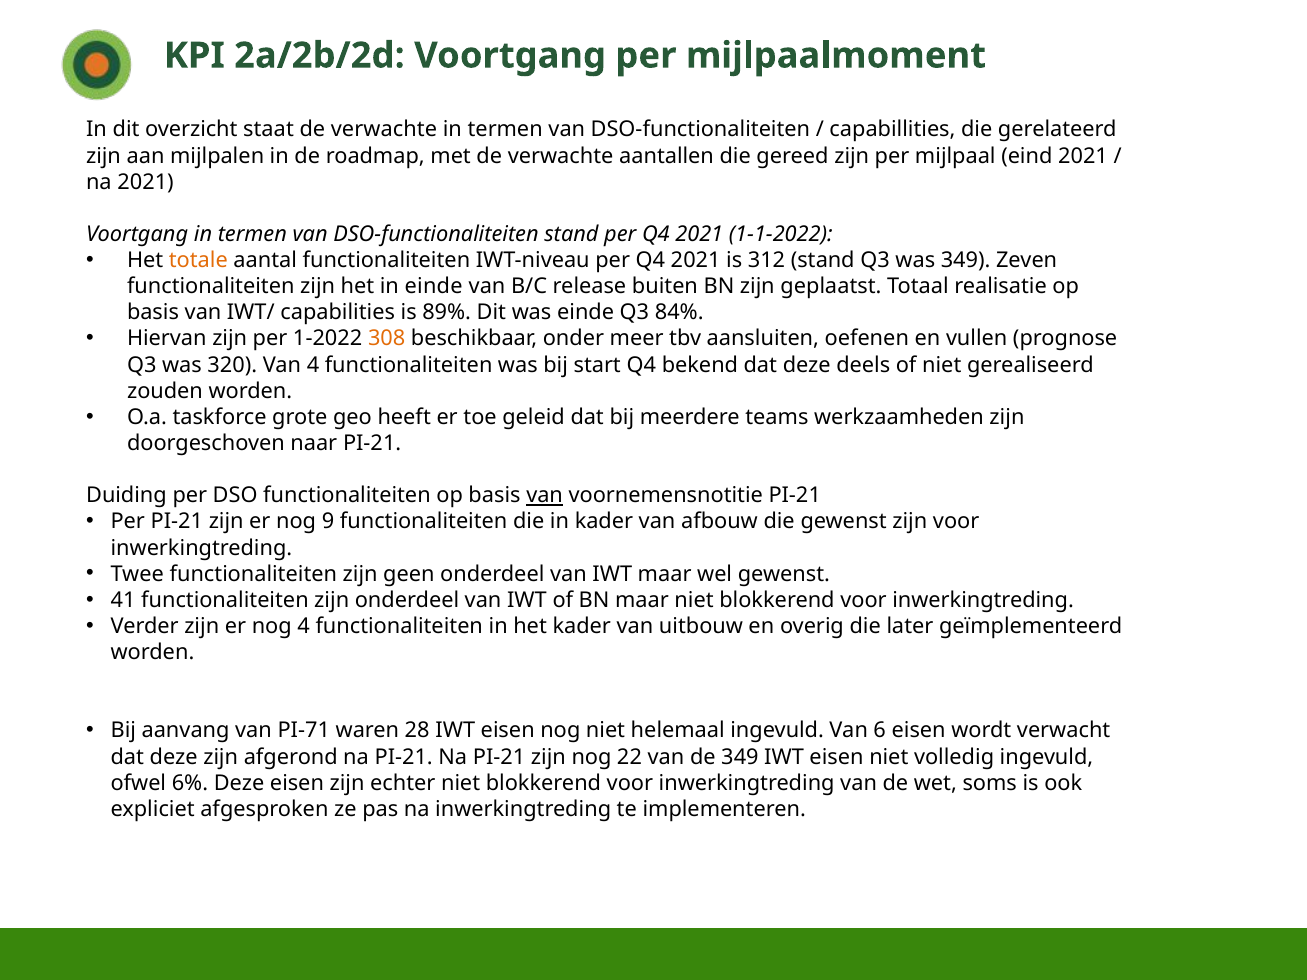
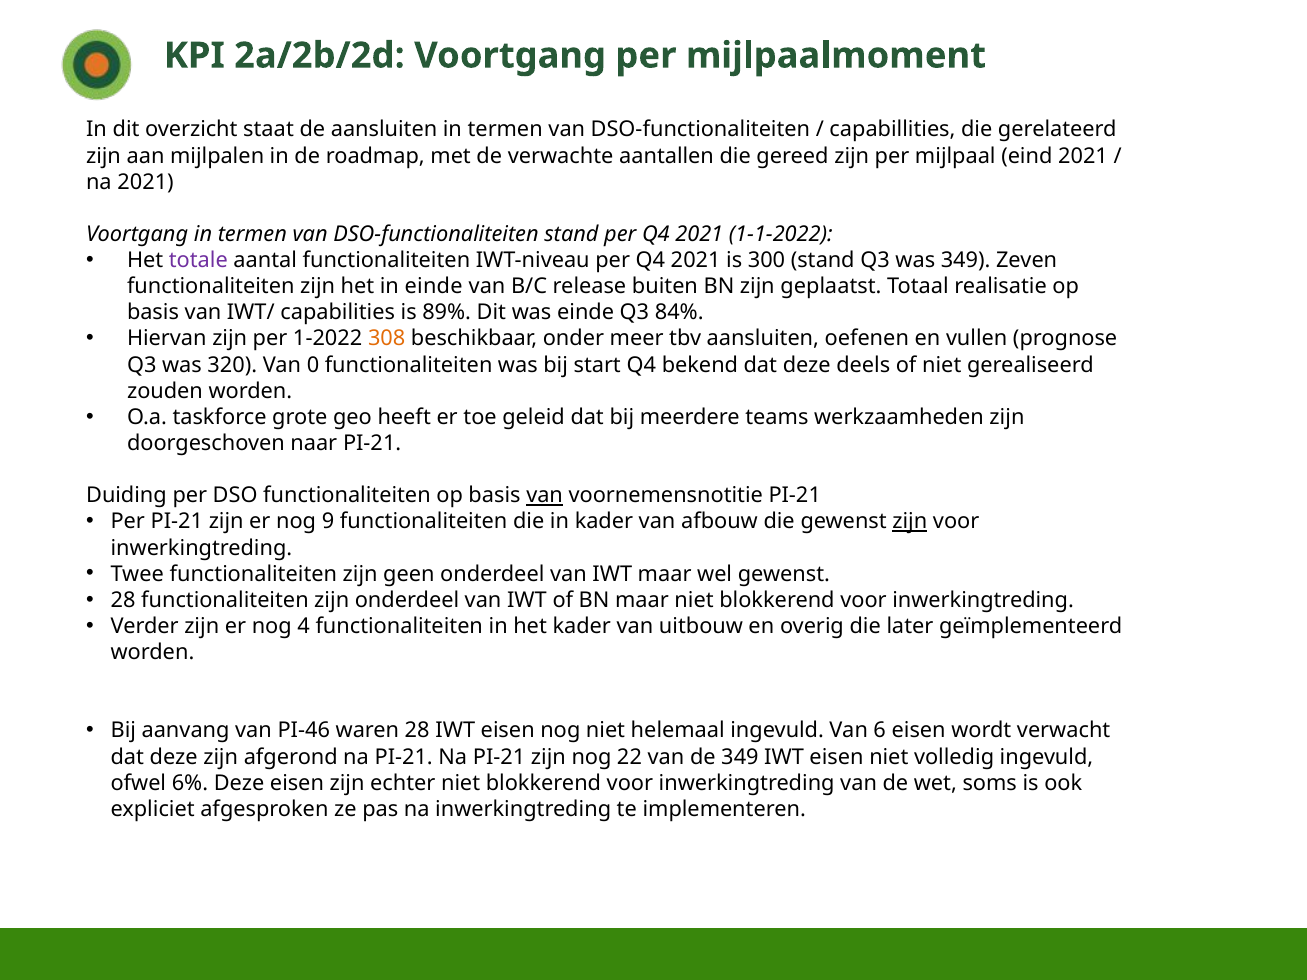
staat de verwachte: verwachte -> aansluiten (384, 130)
totale colour: orange -> purple (198, 260)
312: 312 -> 300 (767, 260)
Van 4: 4 -> 0 (313, 365)
zijn underline: none -> present (910, 522)
41: 41 -> 28 (123, 600)
PI-71: PI-71 -> PI-46 (304, 731)
